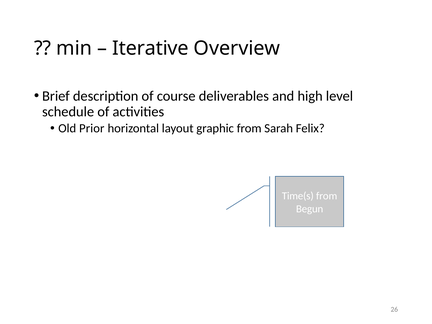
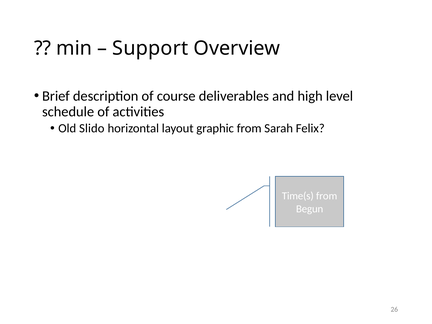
Iterative: Iterative -> Support (150, 48)
Prior: Prior -> Slido (92, 128)
